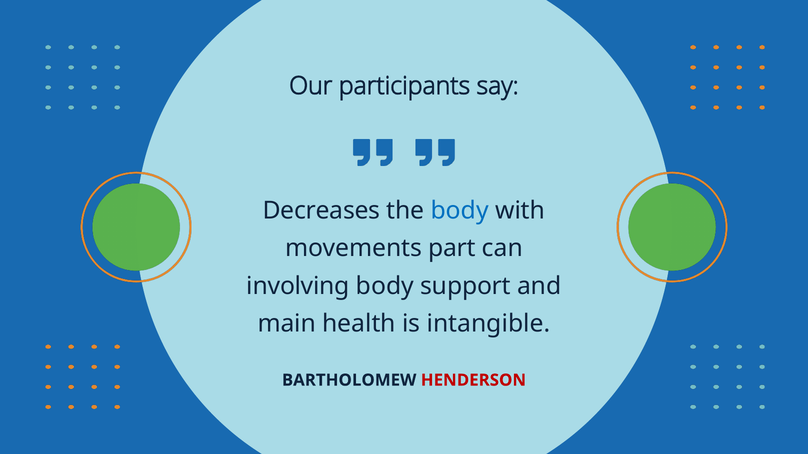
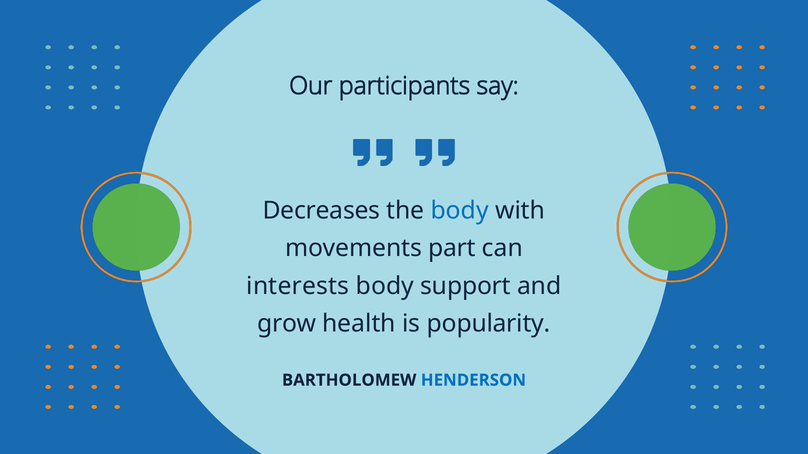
involving: involving -> interests (298, 286)
main: main -> grow (287, 324)
intangible: intangible -> popularity (489, 324)
HENDERSON colour: red -> blue (473, 381)
